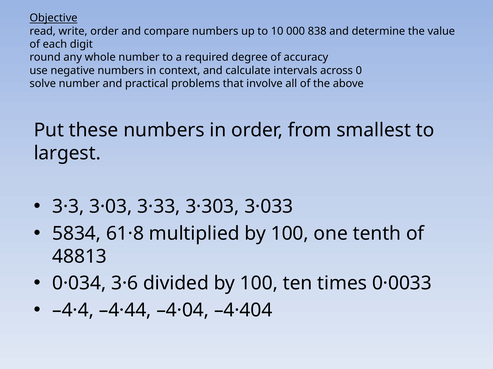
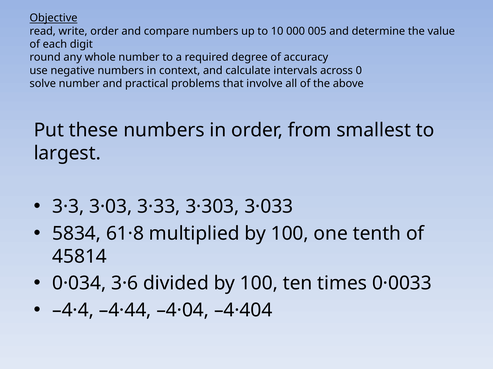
838: 838 -> 005 (317, 31)
48813: 48813 -> 45814 (80, 257)
